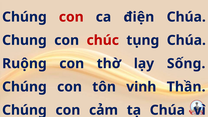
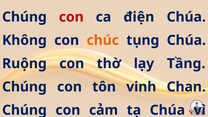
Chung: Chung -> Không (24, 40)
chúc colour: red -> orange (103, 40)
Sống: Sống -> Tầng (186, 64)
Thần: Thần -> Chan (186, 87)
